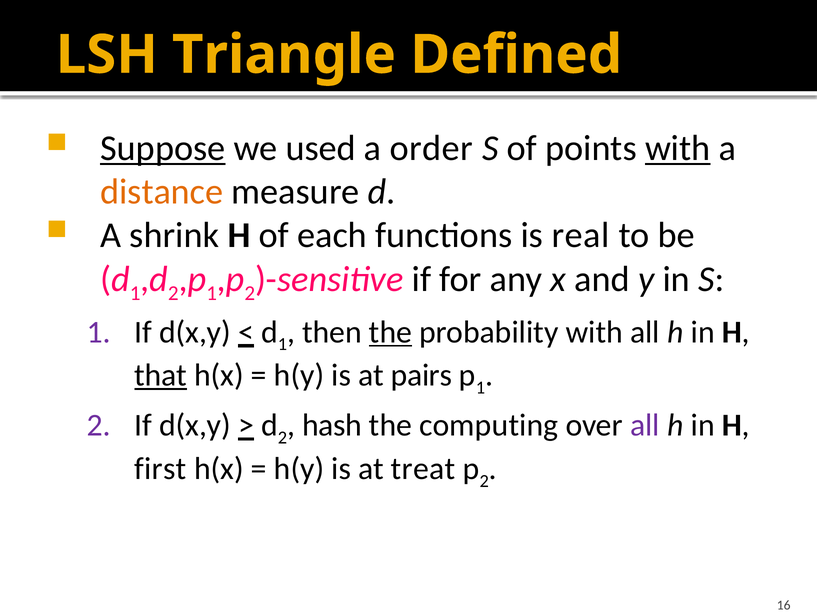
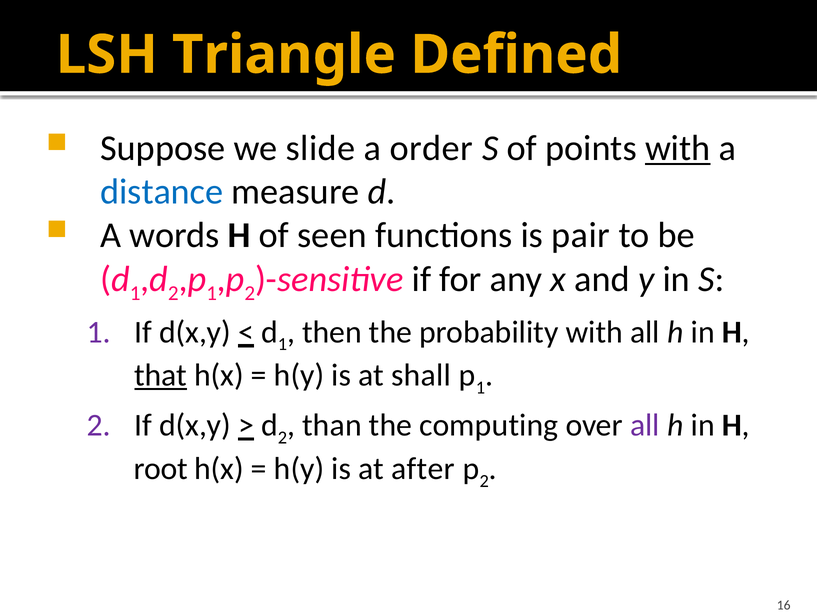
Suppose underline: present -> none (163, 148)
used: used -> slide (321, 148)
distance colour: orange -> blue (162, 192)
shrink: shrink -> words (174, 235)
each: each -> seen (332, 235)
real: real -> pair (581, 235)
the underline: present -> none (390, 332)
pairs: pairs -> shall (421, 375)
hash: hash -> than (332, 425)
first: first -> root (161, 468)
treat: treat -> after (423, 468)
